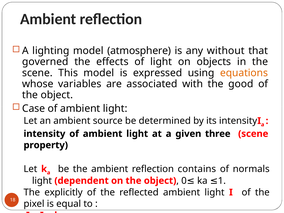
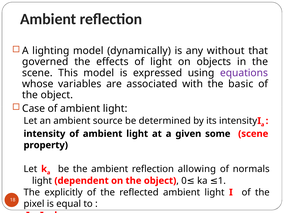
atmosphere: atmosphere -> dynamically (139, 51)
equations colour: orange -> purple (244, 73)
good: good -> basic (241, 84)
three: three -> some (218, 134)
contains: contains -> allowing (197, 169)
